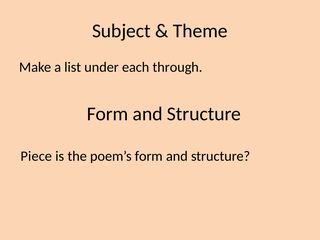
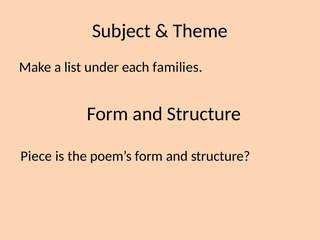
through: through -> families (178, 67)
